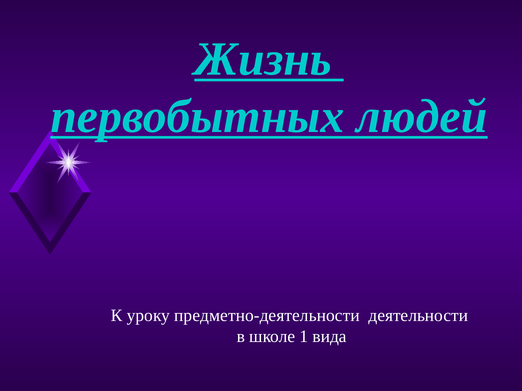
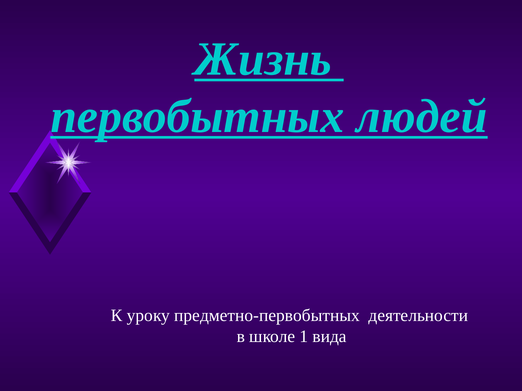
предметно-деятельности: предметно-деятельности -> предметно-первобытных (267, 316)
